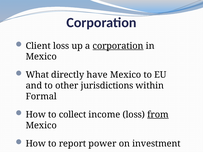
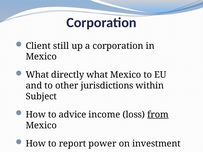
Client loss: loss -> still (61, 46)
corporation underline: present -> none (118, 46)
directly have: have -> what (97, 75)
Formal: Formal -> Subject (41, 97)
collect: collect -> advice (73, 115)
